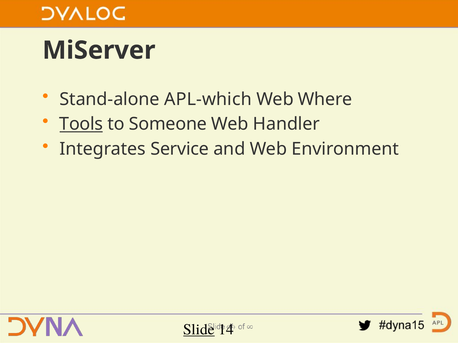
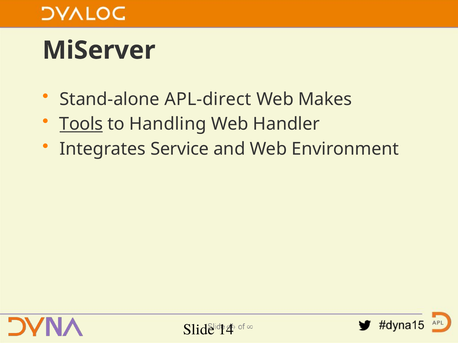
APL-which: APL-which -> APL-direct (208, 99)
Where: Where -> Makes (325, 99)
Someone: Someone -> Handling (168, 124)
Slide underline: present -> none (199, 330)
